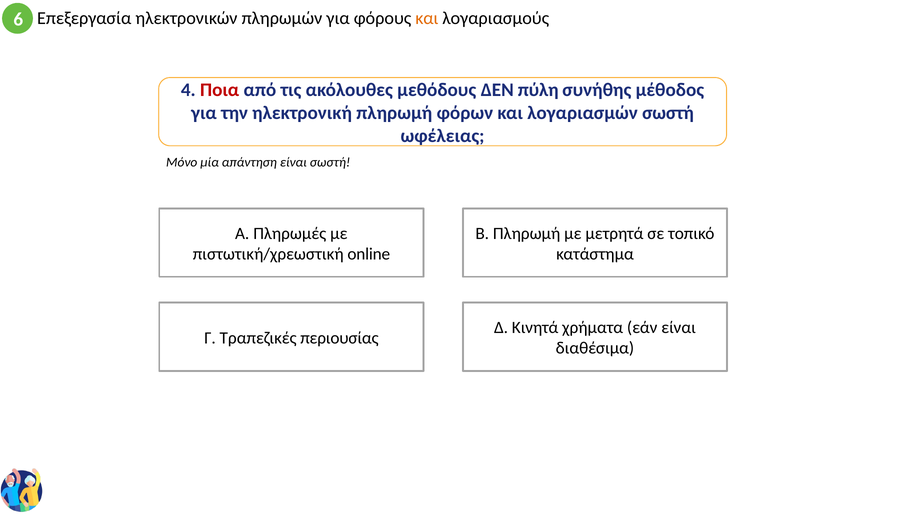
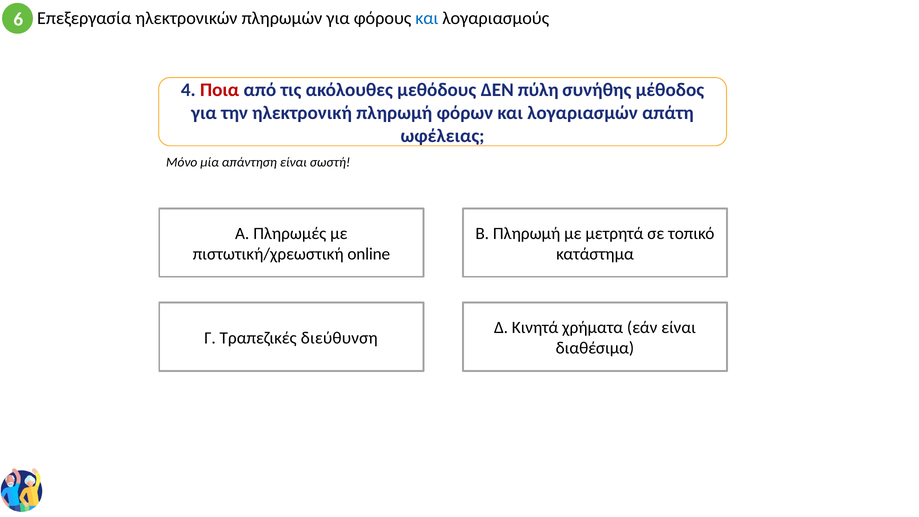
και colour: orange -> blue (427, 18)
λογαριασμών σωστή: σωστή -> απάτη (668, 113)
περιουσίας: περιουσίας -> διεύθυνση (339, 338)
